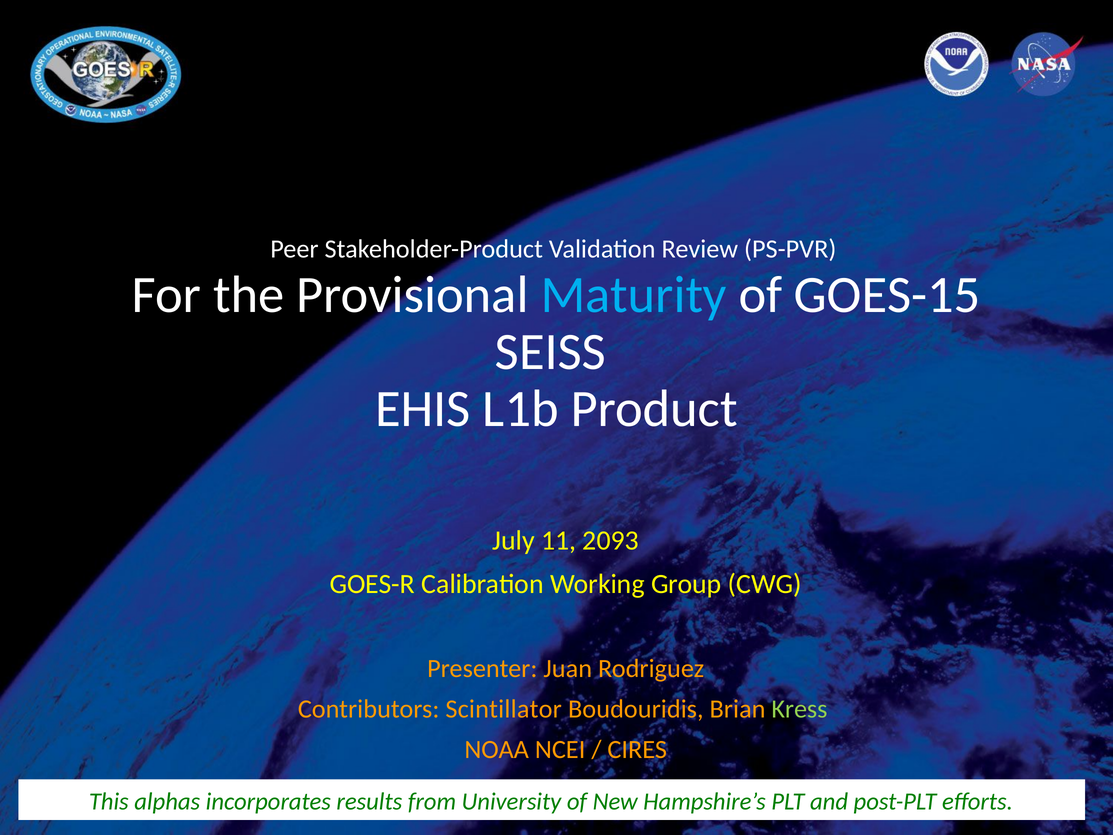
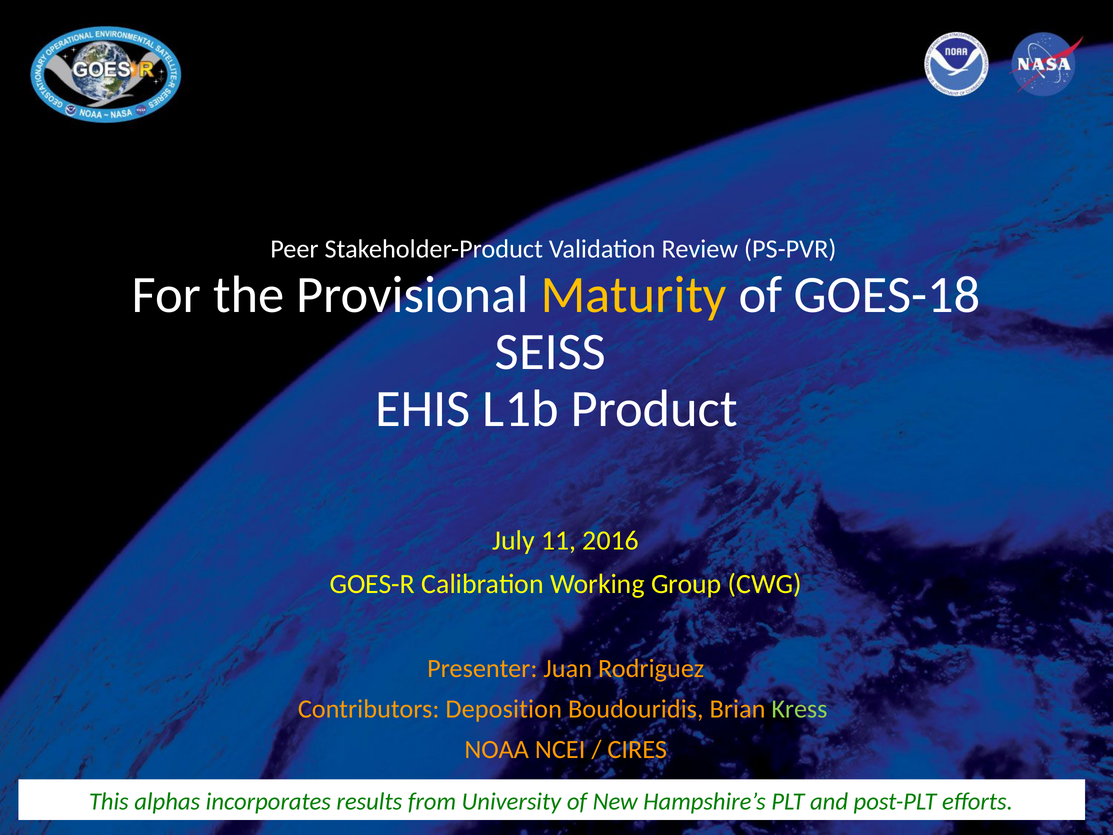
Maturity colour: light blue -> yellow (634, 295)
GOES-15: GOES-15 -> GOES-18 (887, 295)
2093: 2093 -> 2016 (611, 541)
Scintillator: Scintillator -> Deposition (504, 709)
